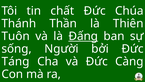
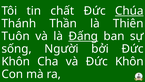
Chúa underline: none -> present (129, 11)
Táng: Táng -> Khôn (16, 61)
và Đức Càng: Càng -> Khôn (129, 61)
